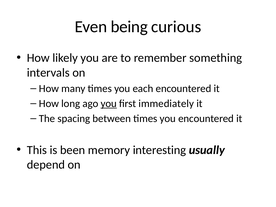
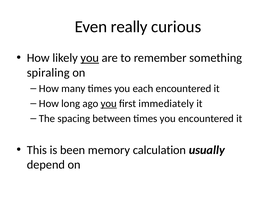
being: being -> really (129, 27)
you underline: none -> present (90, 58)
intervals: intervals -> spiraling (48, 73)
interesting: interesting -> calculation (159, 150)
